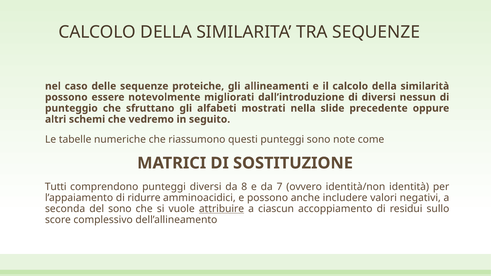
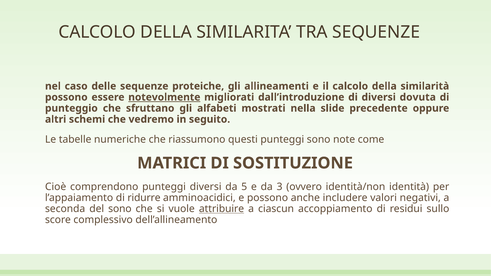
notevolmente underline: none -> present (164, 97)
nessun: nessun -> dovuta (418, 97)
Tutti: Tutti -> Cioè (56, 187)
8: 8 -> 5 (244, 187)
7: 7 -> 3 (280, 187)
